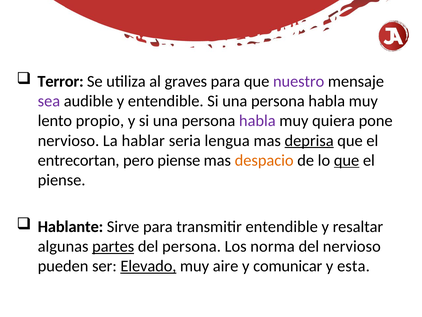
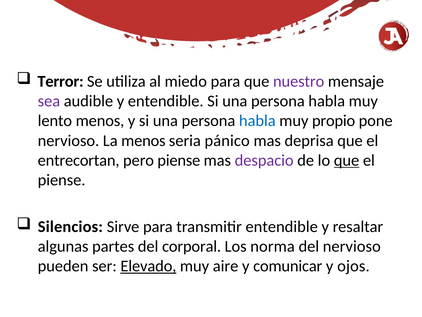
graves: graves -> miedo (186, 81)
lento propio: propio -> menos (100, 121)
habla colour: purple -> blue (257, 121)
quiera: quiera -> propio (334, 121)
La hablar: hablar -> menos (143, 140)
lengua: lengua -> pánico (227, 140)
deprisa underline: present -> none (309, 140)
despacio colour: orange -> purple (264, 160)
Hablante: Hablante -> Silencios (70, 226)
partes underline: present -> none (113, 246)
del persona: persona -> corporal (192, 246)
esta: esta -> ojos (353, 266)
